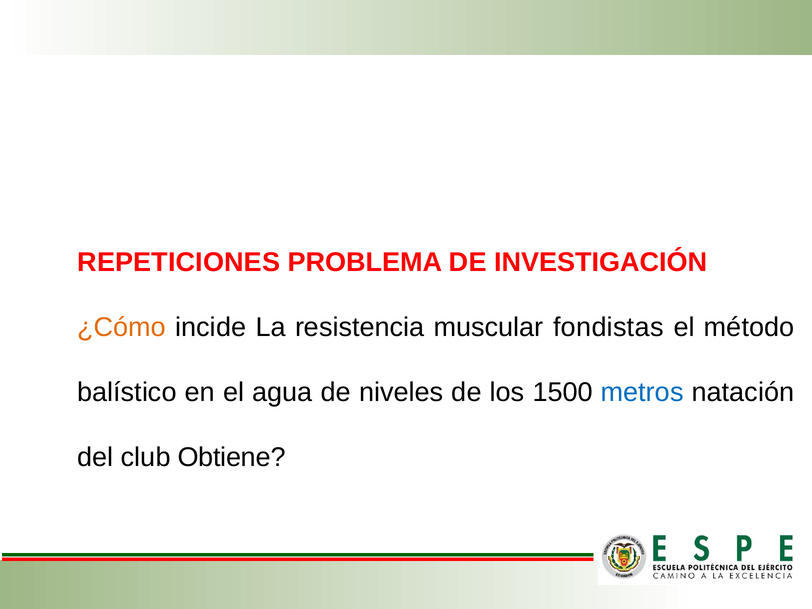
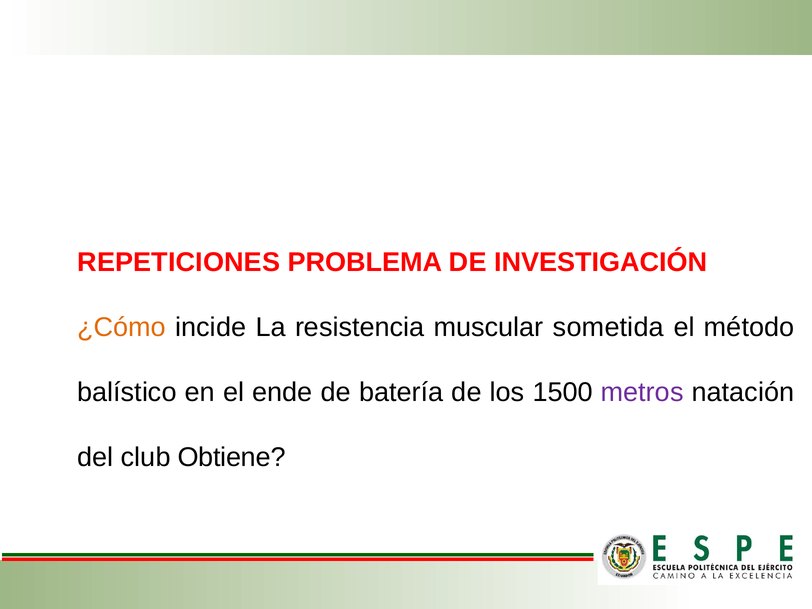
fondistas: fondistas -> sometida (608, 327)
agua: agua -> ende (282, 392)
niveles: niveles -> batería (401, 392)
metros colour: blue -> purple (642, 392)
